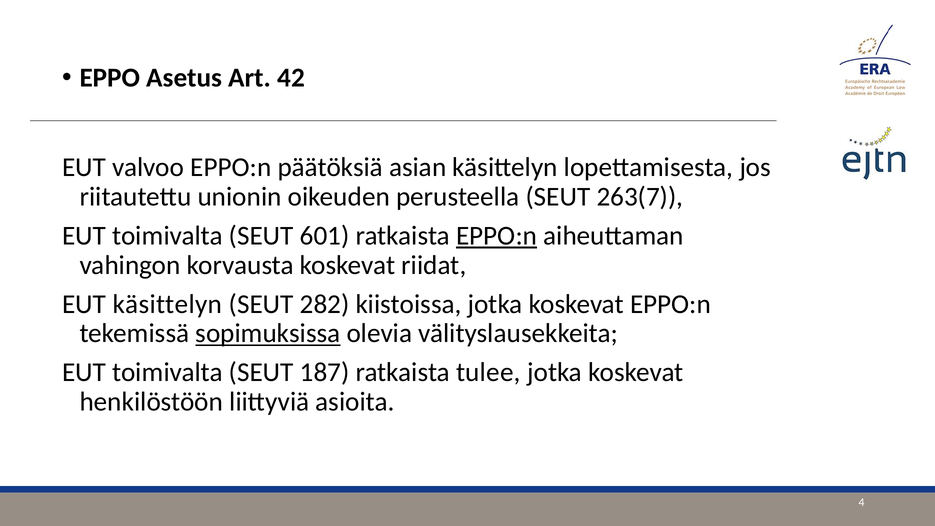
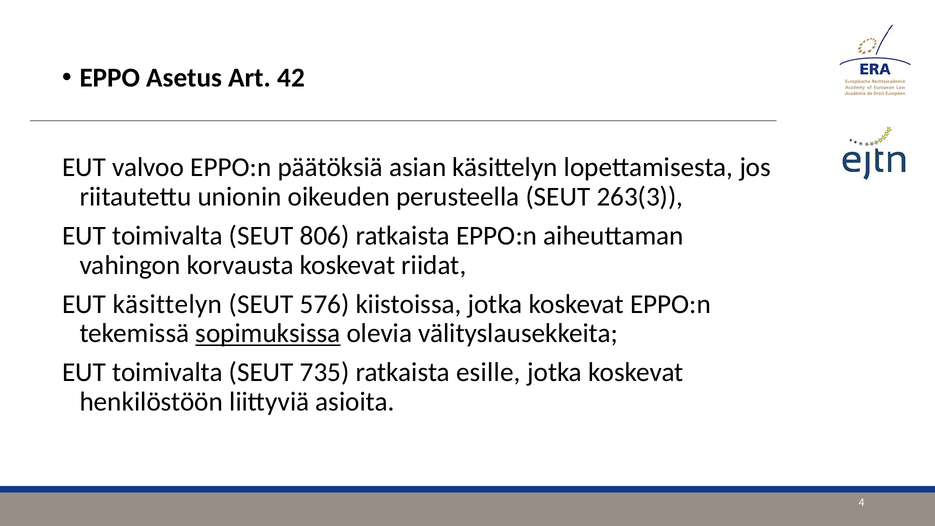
263(7: 263(7 -> 263(3 (640, 197)
601: 601 -> 806 (325, 236)
EPPO:n underline: present -> none (497, 236)
282: 282 -> 576 (325, 304)
187: 187 -> 735 (325, 372)
tulee: tulee -> esille (488, 372)
